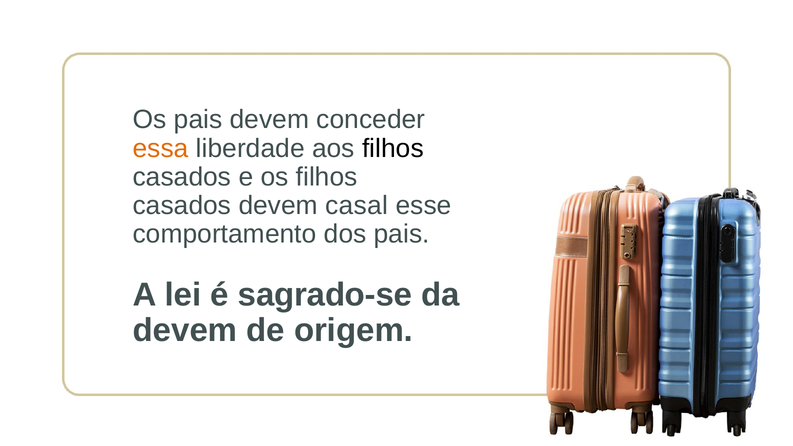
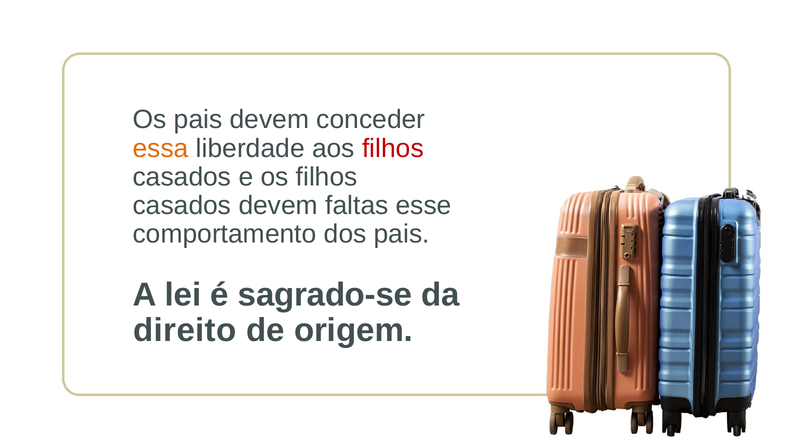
filhos colour: black -> red (393, 148)
casal: casal -> faltas (357, 205)
devem: devem -> direito (185, 330)
